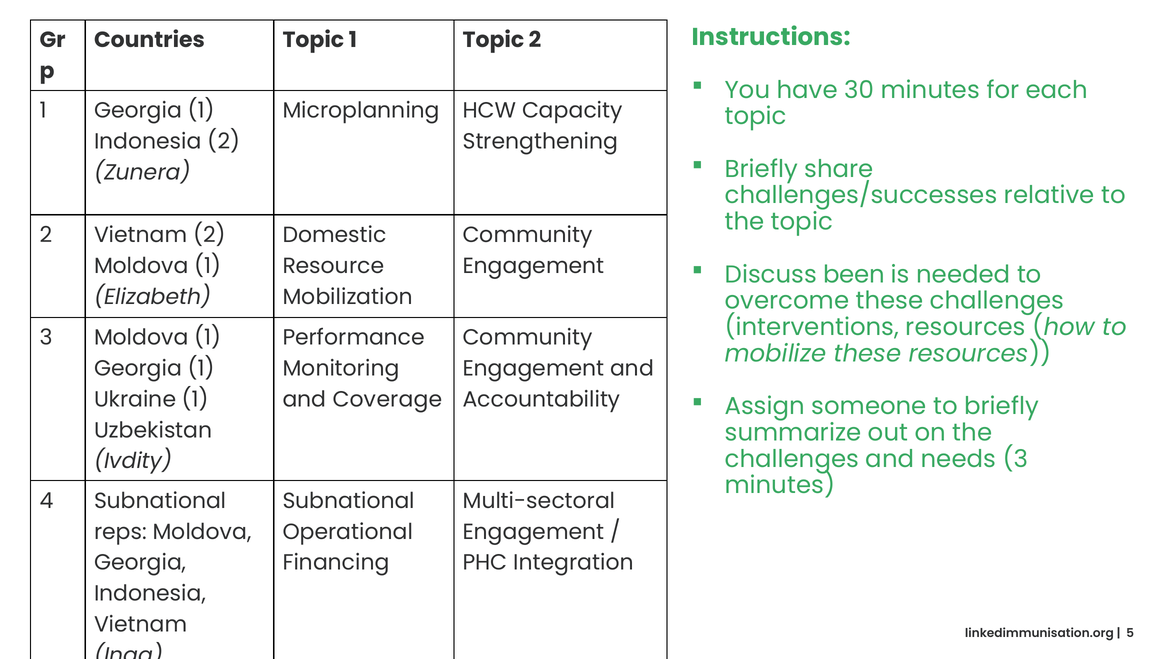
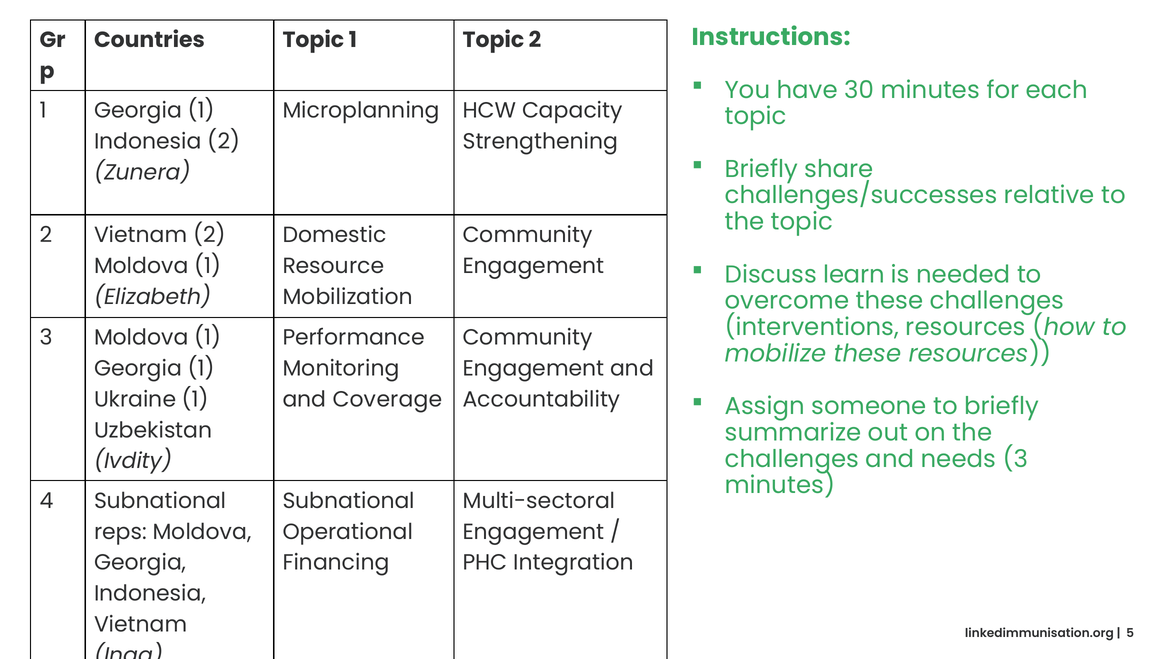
been: been -> learn (854, 275)
